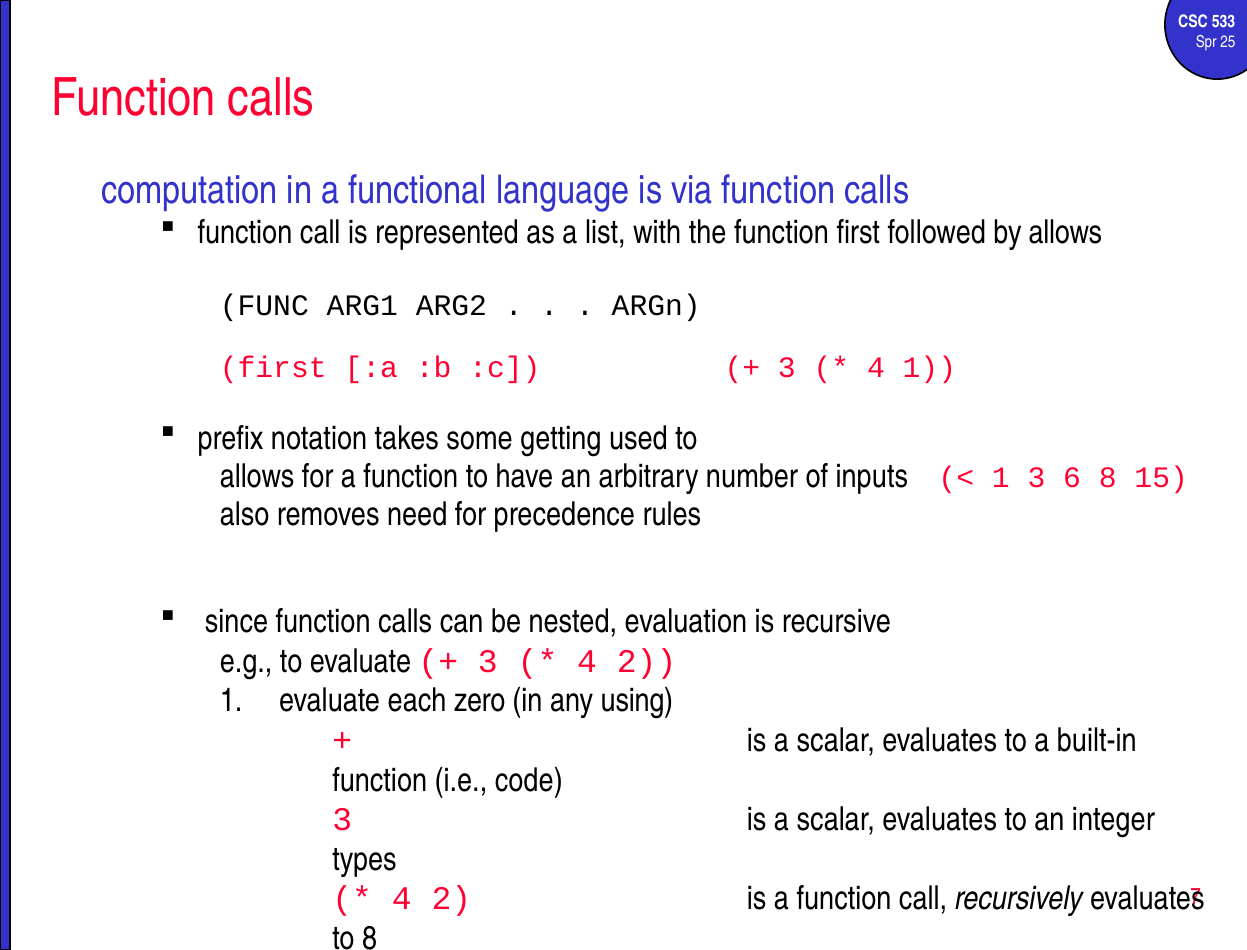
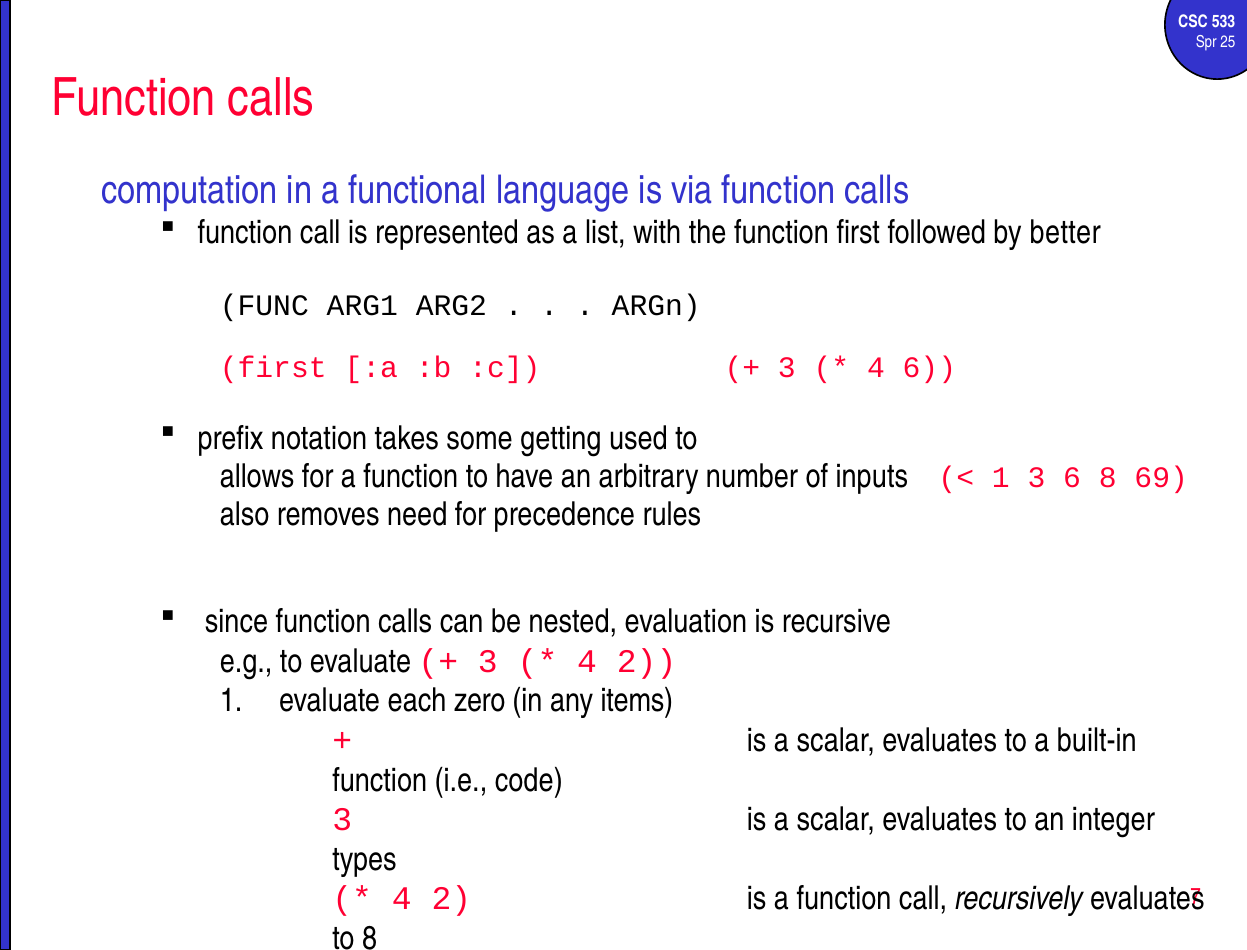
by allows: allows -> better (1065, 233)
4 1: 1 -> 6 (929, 367)
15: 15 -> 69 (1161, 478)
using: using -> items (637, 701)
